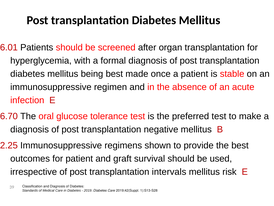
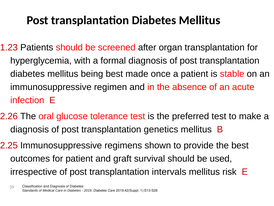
6.01: 6.01 -> 1.23 (9, 47)
6.70: 6.70 -> 2.26 (9, 116)
negative: negative -> genetics (161, 129)
